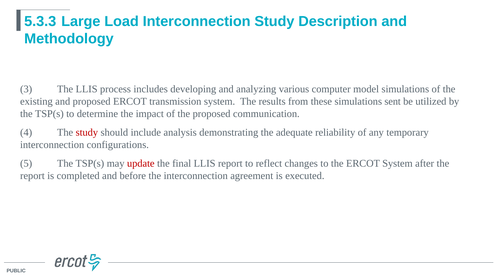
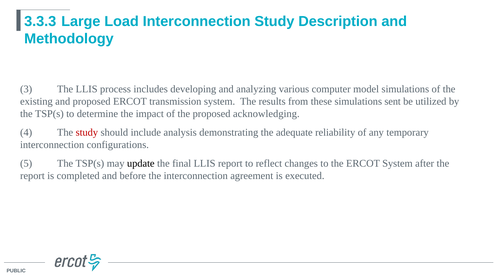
5.3.3: 5.3.3 -> 3.3.3 (40, 21)
communication: communication -> acknowledging (266, 114)
update colour: red -> black (141, 163)
